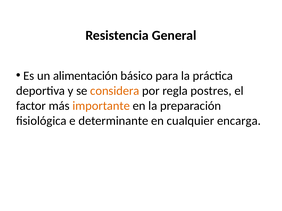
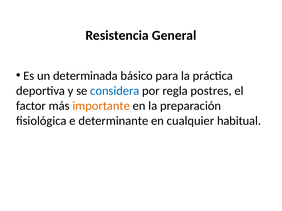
alimentación: alimentación -> determinada (85, 76)
considera colour: orange -> blue (115, 91)
encarga: encarga -> habitual (239, 121)
